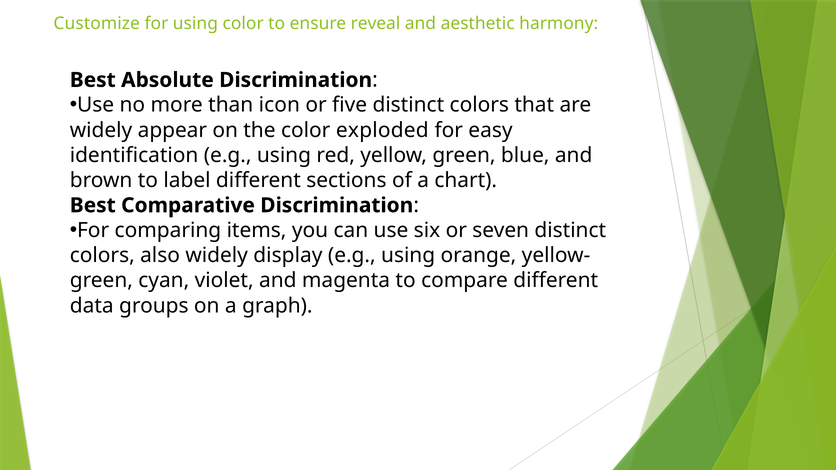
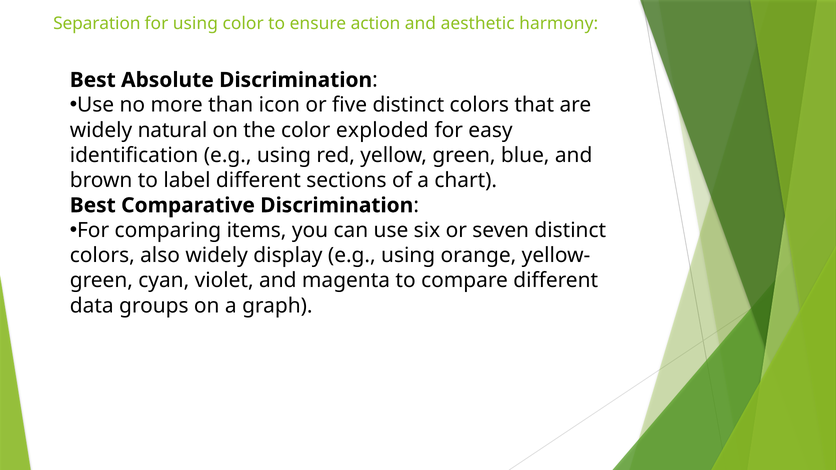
Customize: Customize -> Separation (97, 24)
reveal: reveal -> action (376, 24)
appear: appear -> natural (172, 130)
